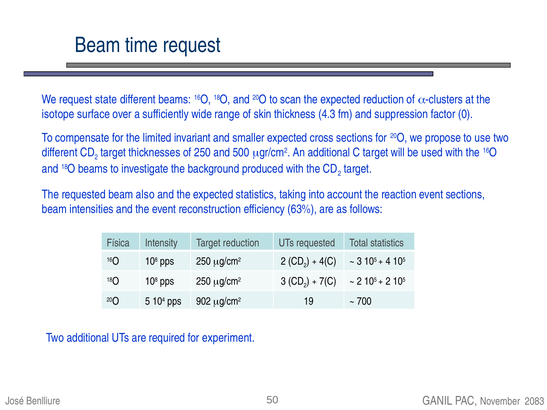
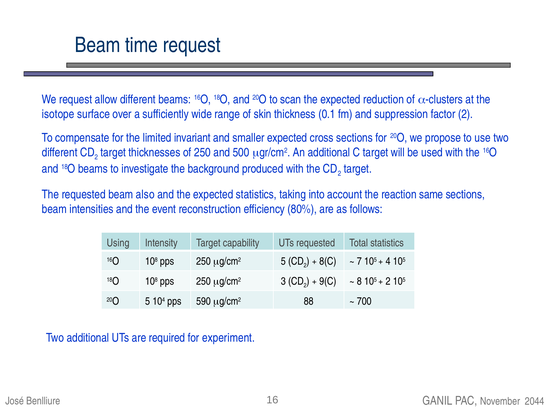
state: state -> allow (106, 100)
4.3: 4.3 -> 0.1 (327, 114)
factor 0: 0 -> 2 (466, 114)
reaction event: event -> same (431, 195)
63%: 63% -> 80% (302, 209)
Física: Física -> Using (118, 243)
Target reduction: reduction -> capability (241, 243)
mg/cm2 2: 2 -> 5 (283, 262)
4(C: 4(C -> 8(C (328, 262)
3: 3 -> 7 (359, 262)
7(C: 7(C -> 9(C (328, 282)
2: 2 -> 8 (359, 282)
902: 902 -> 590 (203, 302)
19: 19 -> 88 (309, 302)
2083: 2083 -> 2044 (535, 401)
50: 50 -> 16 (272, 400)
